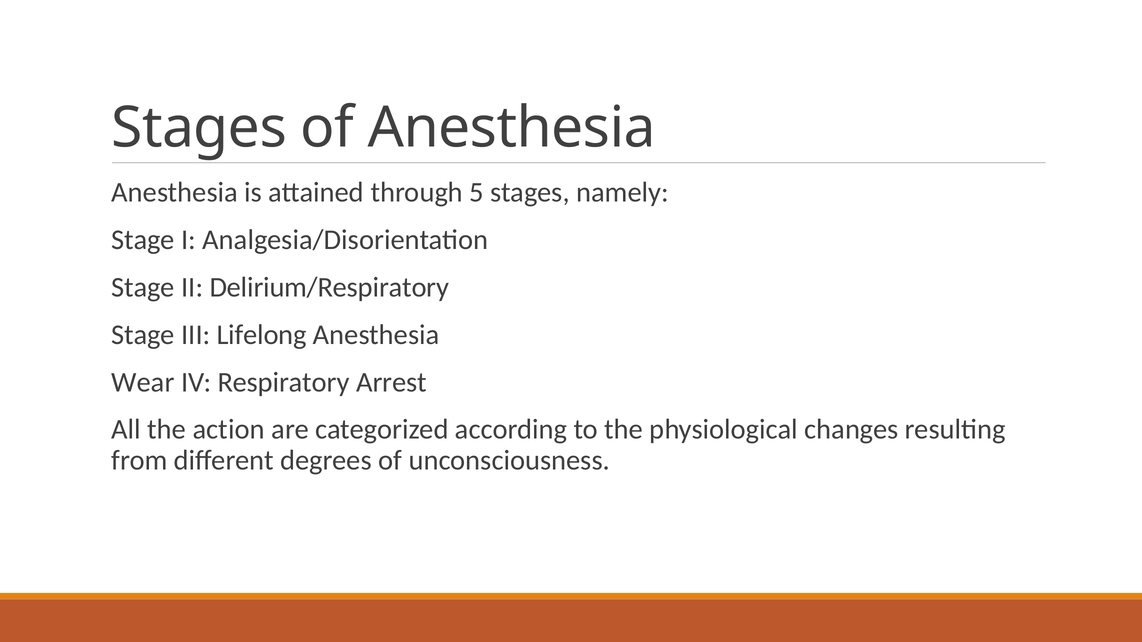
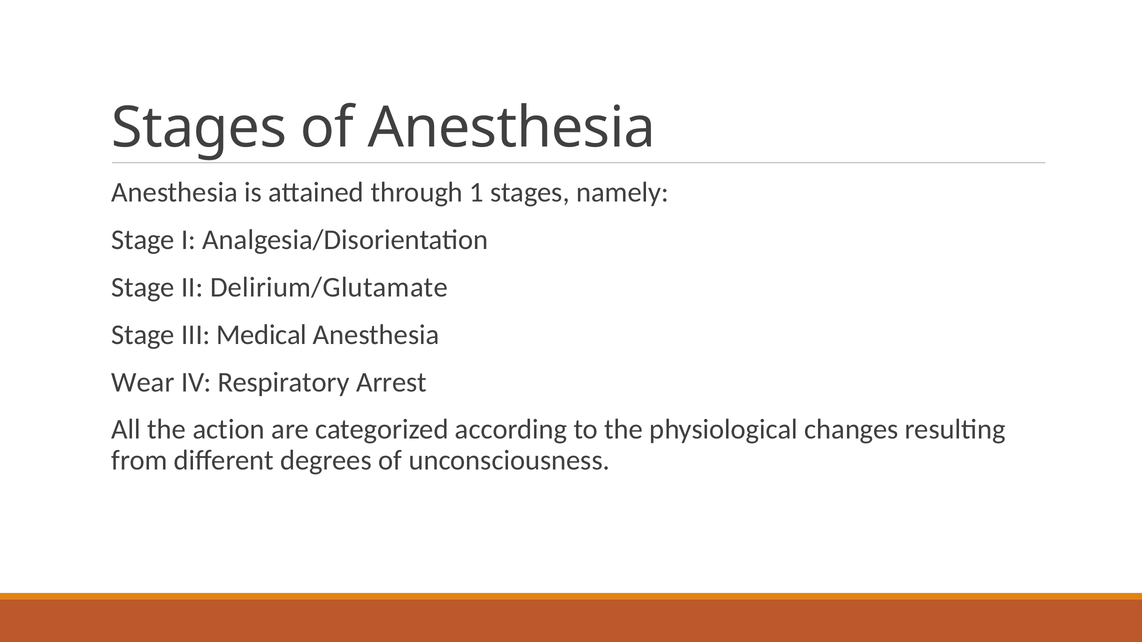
5: 5 -> 1 (477, 192)
Delirium/Respiratory: Delirium/Respiratory -> Delirium/Glutamate (329, 287)
Lifelong: Lifelong -> Medical (262, 335)
